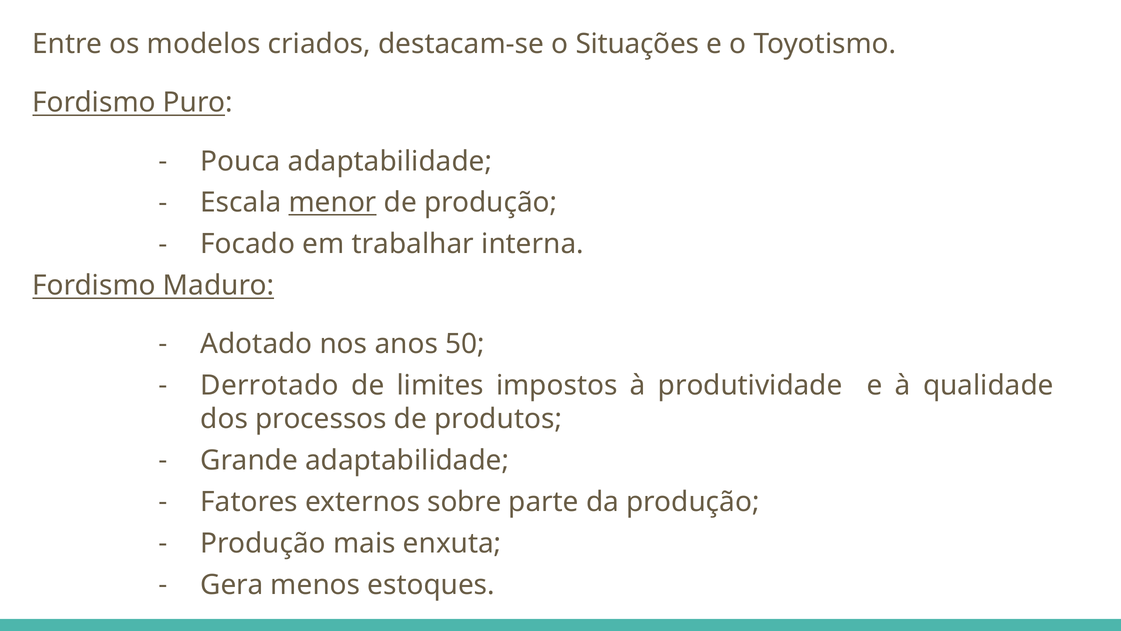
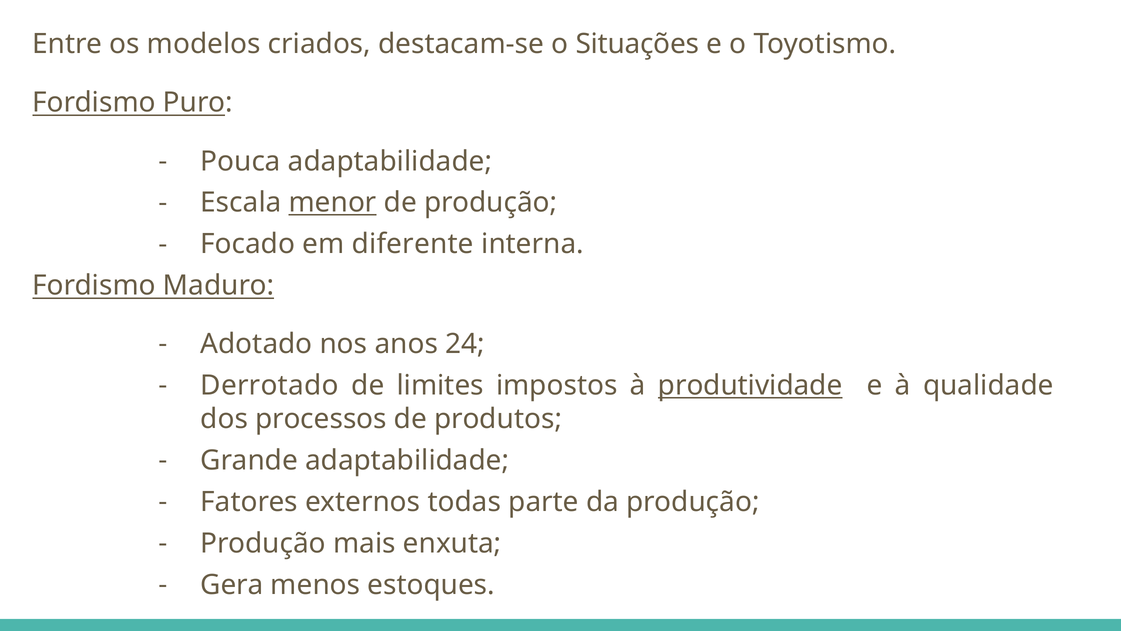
trabalhar: trabalhar -> diferente (413, 244)
50: 50 -> 24 (465, 344)
produtividade underline: none -> present (750, 385)
sobre: sobre -> todas (464, 502)
